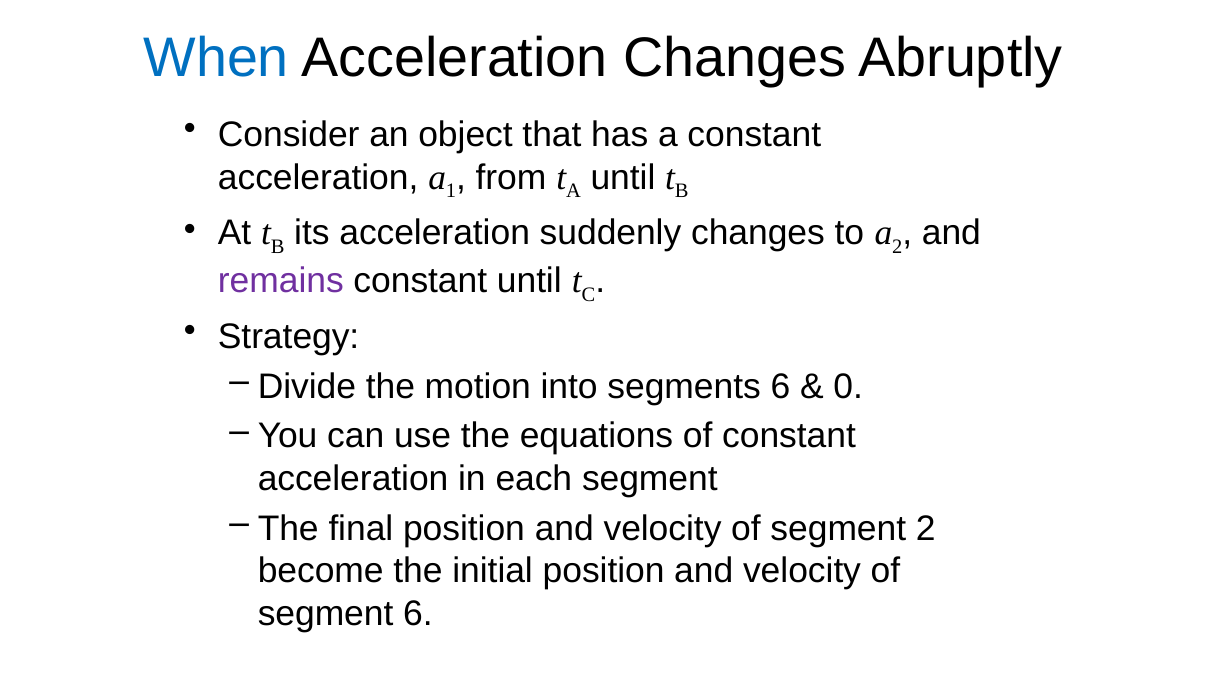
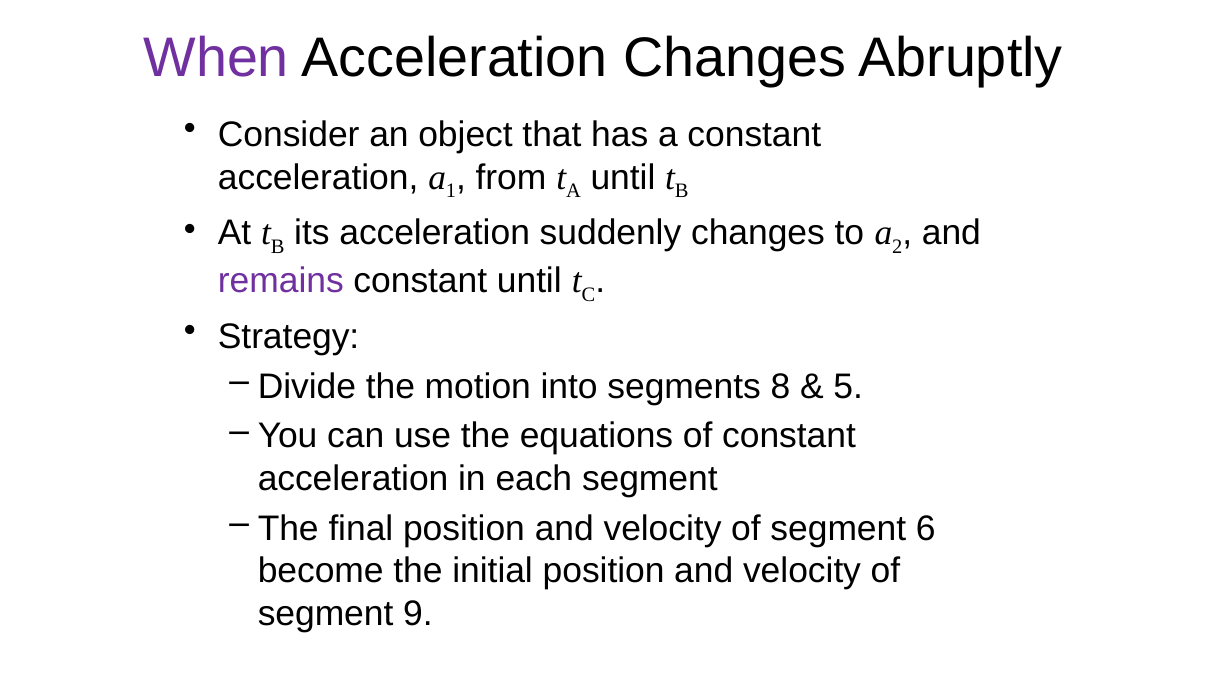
When colour: blue -> purple (216, 59)
segments 6: 6 -> 8 (780, 386)
0: 0 -> 5 (848, 386)
segment 2: 2 -> 6 (926, 528)
segment 6: 6 -> 9 (418, 613)
